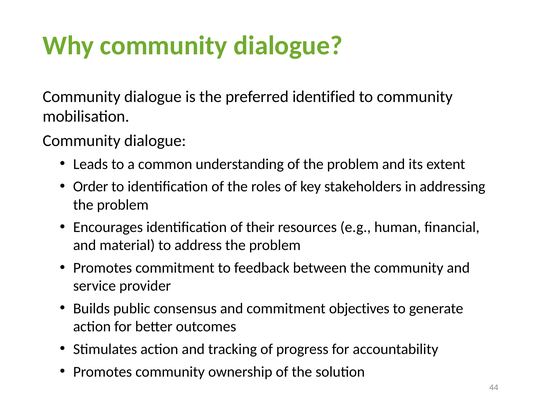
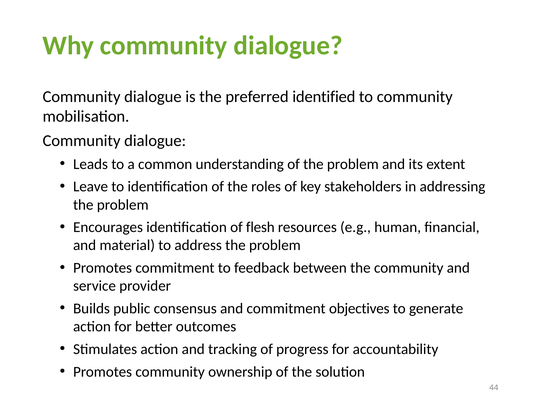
Order: Order -> Leave (91, 187)
their: their -> flesh (260, 227)
